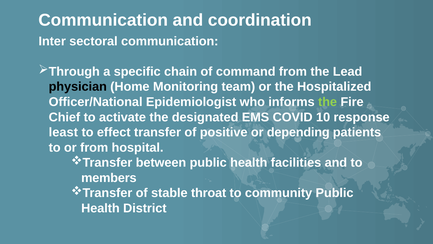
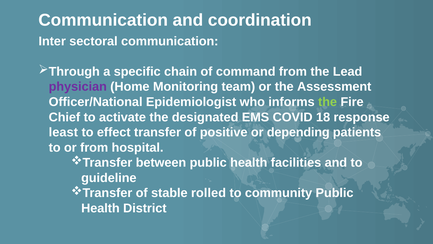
physician colour: black -> purple (78, 87)
Hospitalized: Hospitalized -> Assessment (334, 87)
10: 10 -> 18 (323, 117)
members: members -> guideline (109, 178)
throat: throat -> rolled (209, 193)
